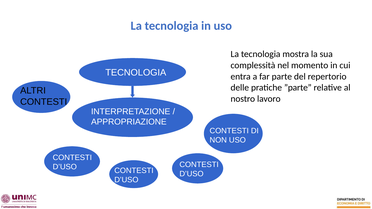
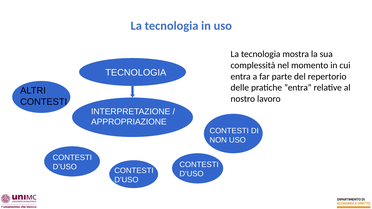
”parte: ”parte -> ”entra (298, 88)
